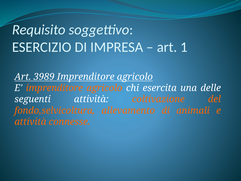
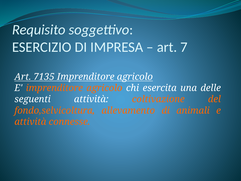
1: 1 -> 7 (184, 47)
3989: 3989 -> 7135 (44, 77)
